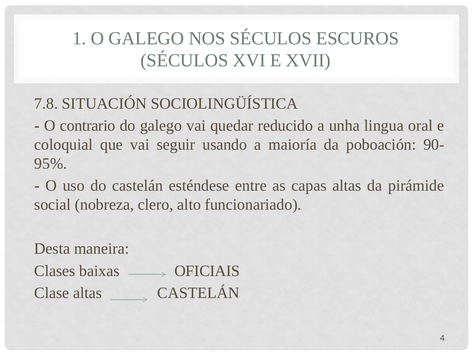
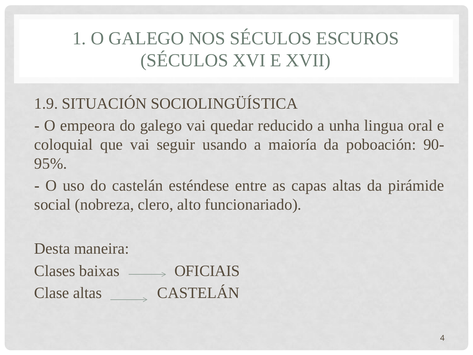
7.8: 7.8 -> 1.9 (46, 104)
contrario: contrario -> empeora (88, 126)
